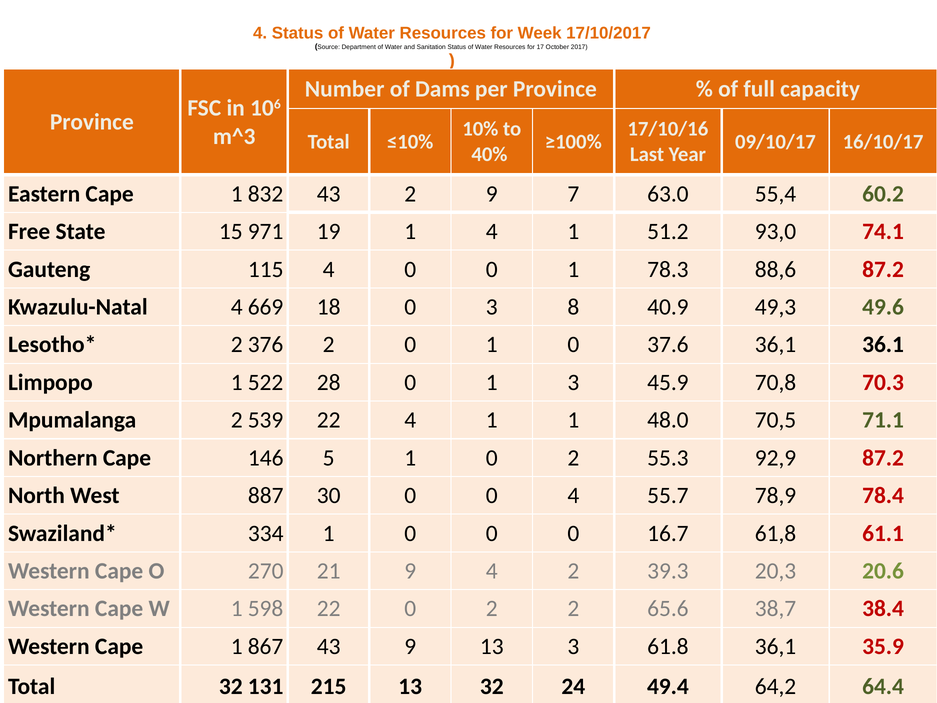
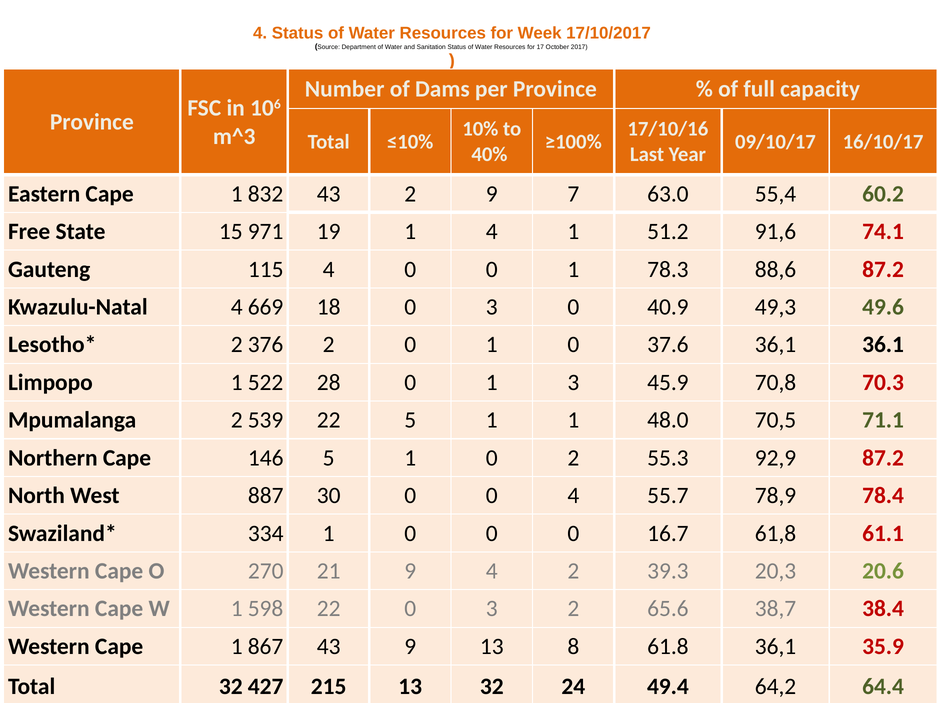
93,0: 93,0 -> 91,6 (775, 232)
3 8: 8 -> 0 (573, 307)
22 4: 4 -> 5 (410, 420)
22 0 2: 2 -> 3 (492, 609)
13 3: 3 -> 8 (573, 646)
131: 131 -> 427 (266, 686)
